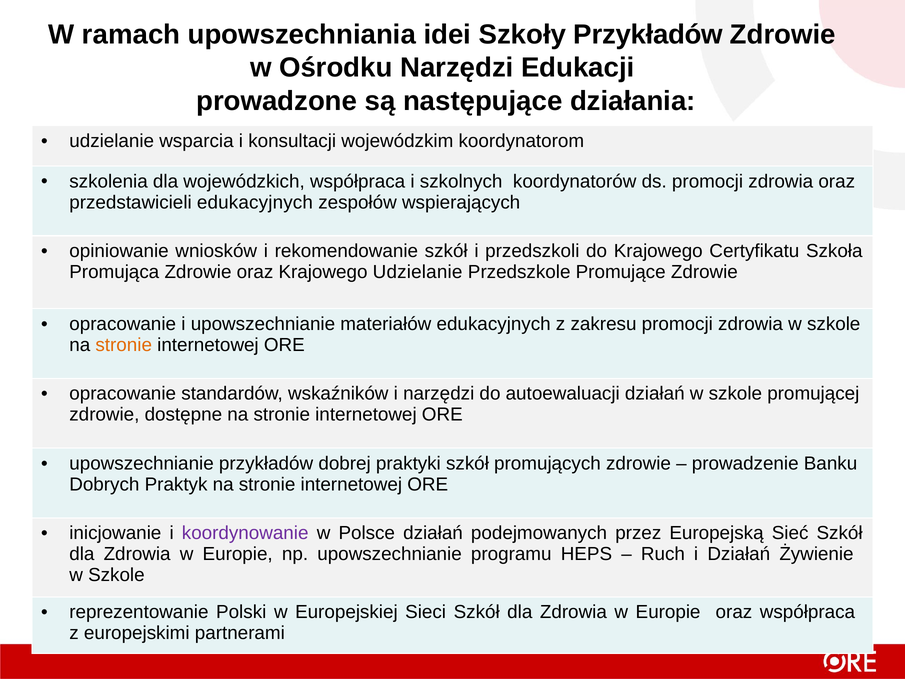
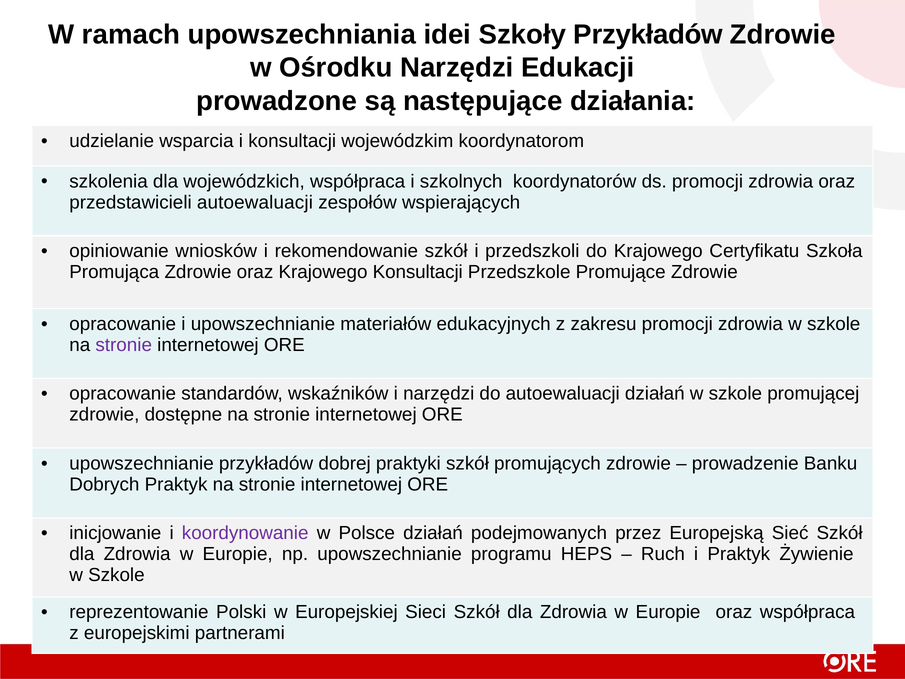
przedstawicieli edukacyjnych: edukacyjnych -> autoewaluacji (255, 202)
Krajowego Udzielanie: Udzielanie -> Konsultacji (418, 272)
stronie colour: orange -> purple (124, 345)
i Działań: Działań -> Praktyk (739, 554)
